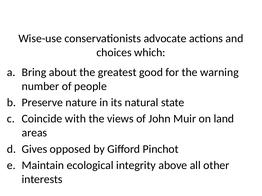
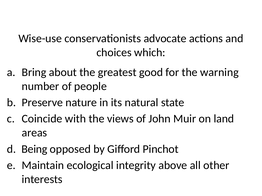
Gives: Gives -> Being (34, 149)
